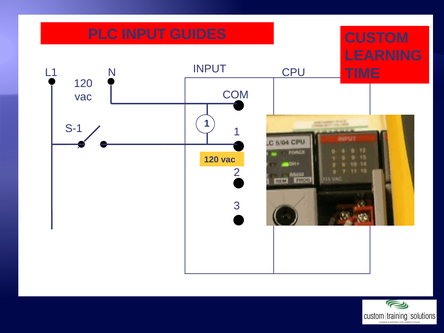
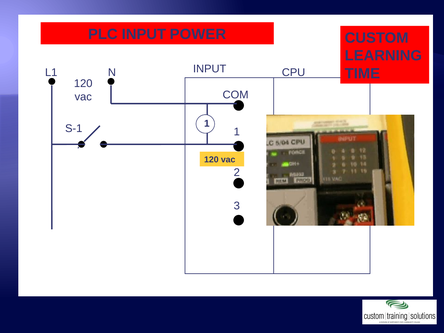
INPUT GUIDES: GUIDES -> POWER (198, 34)
